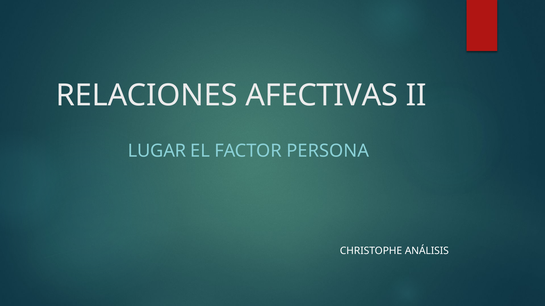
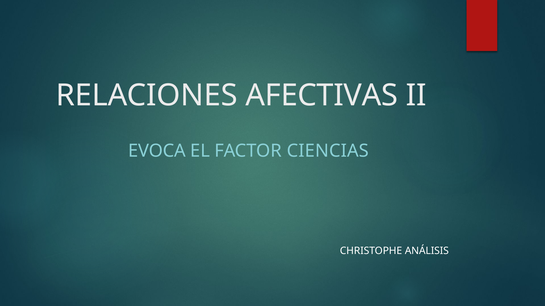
LUGAR: LUGAR -> EVOCA (157, 151)
PERSONA: PERSONA -> CIENCIAS (328, 151)
